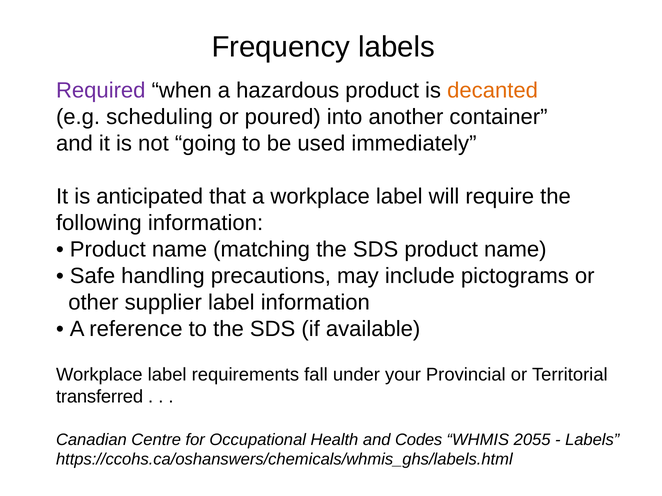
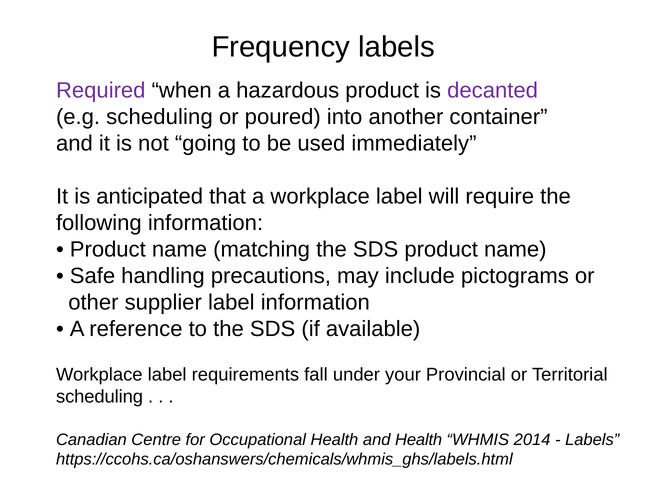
decanted colour: orange -> purple (493, 91)
transferred: transferred -> scheduling (100, 397)
and Codes: Codes -> Health (419, 440)
2055: 2055 -> 2014 (532, 440)
